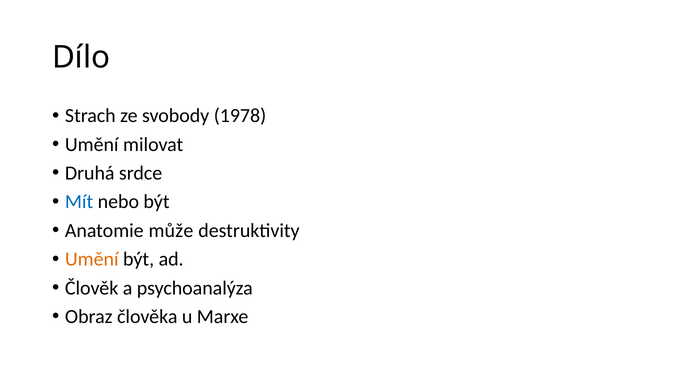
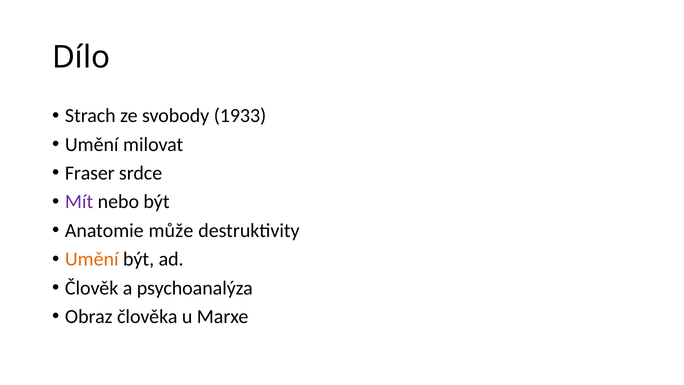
1978: 1978 -> 1933 (240, 116)
Druhá: Druhá -> Fraser (90, 173)
Mít colour: blue -> purple (79, 202)
